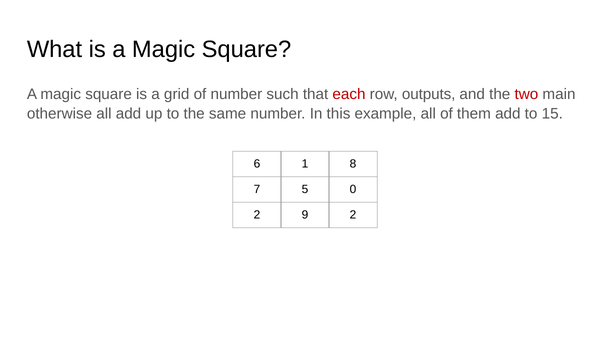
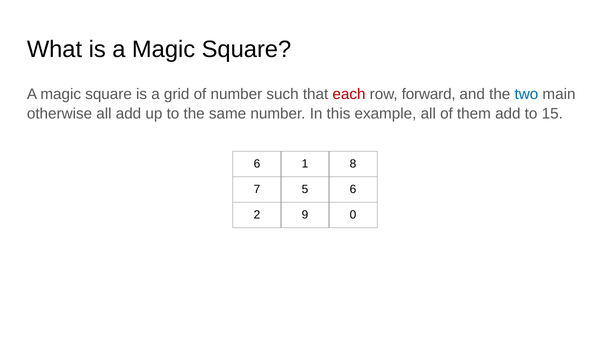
outputs: outputs -> forward (429, 94)
two colour: red -> blue (526, 94)
5 0: 0 -> 6 (353, 190)
9 2: 2 -> 0 (353, 215)
